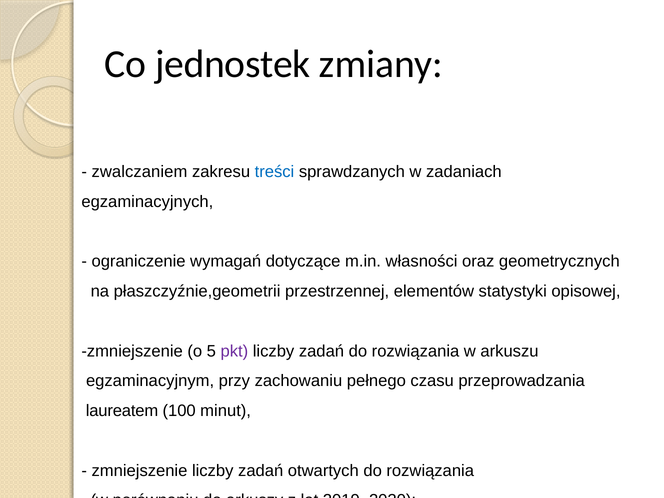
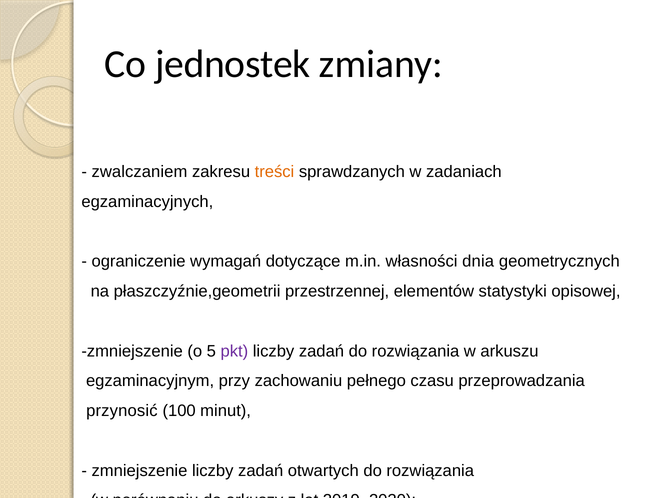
treści colour: blue -> orange (275, 172)
oraz: oraz -> dnia (478, 261)
laureatem: laureatem -> przynosić (122, 411)
